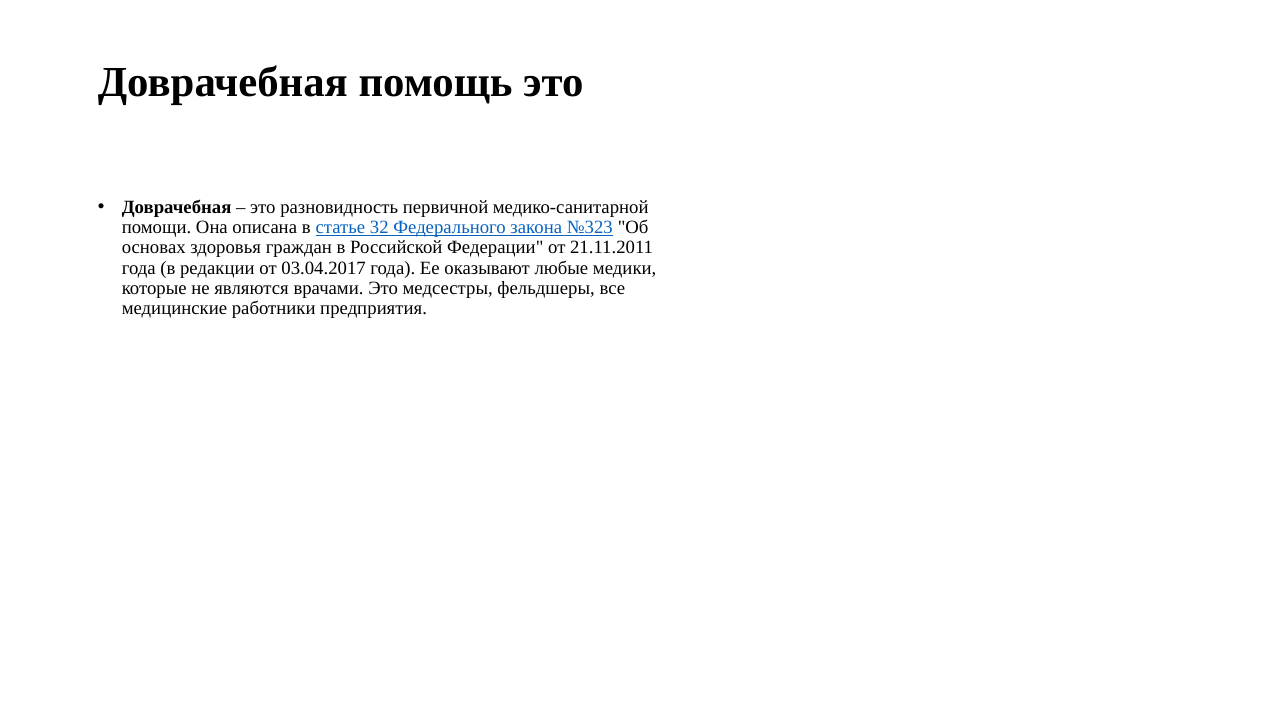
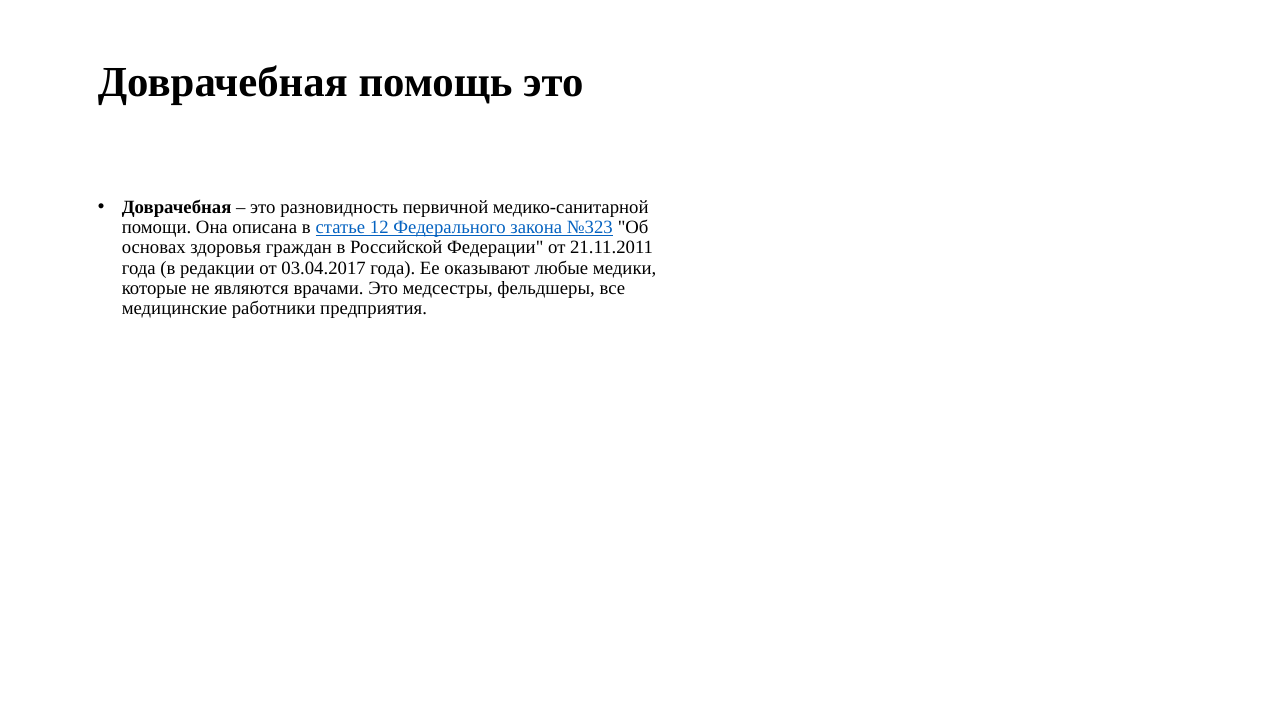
32: 32 -> 12 (379, 227)
